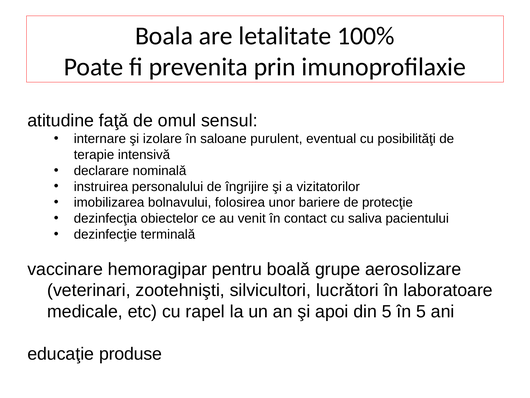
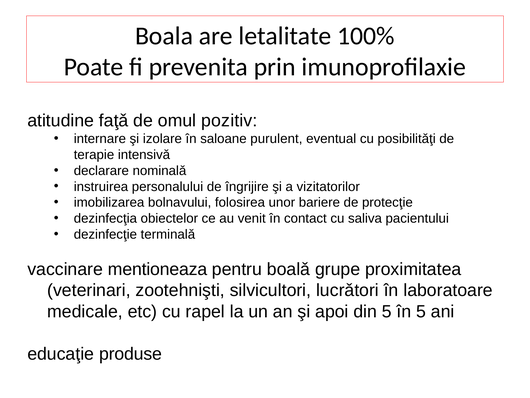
sensul: sensul -> pozitiv (229, 120)
hemoragipar: hemoragipar -> mentioneaza (158, 269)
aerosolizare: aerosolizare -> proximitatea (413, 269)
